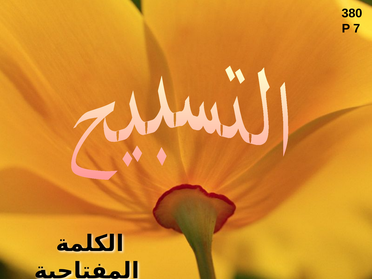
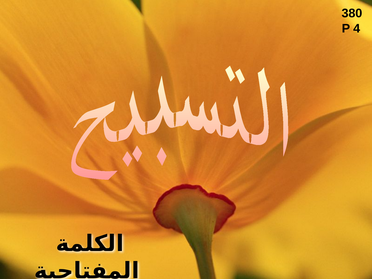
7: 7 -> 4 (357, 29)
